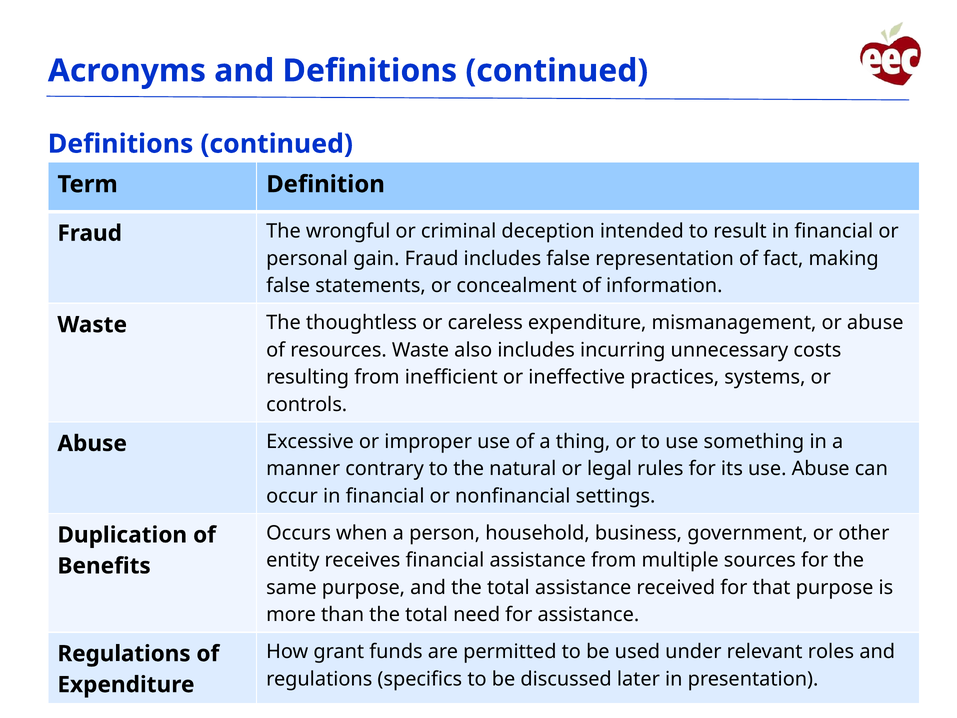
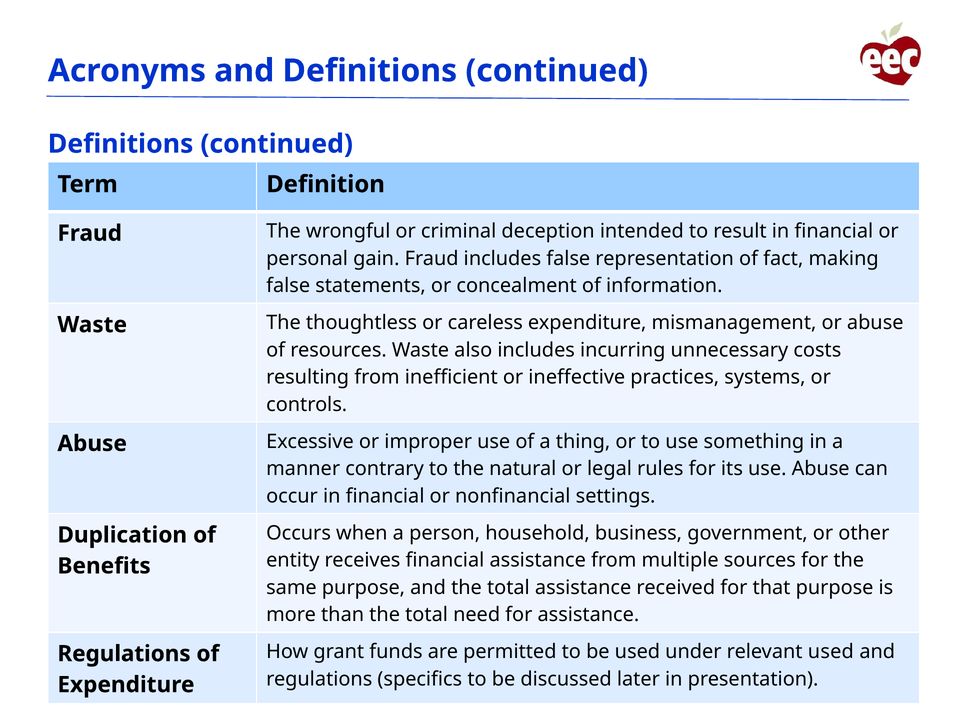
relevant roles: roles -> used (831, 652)
